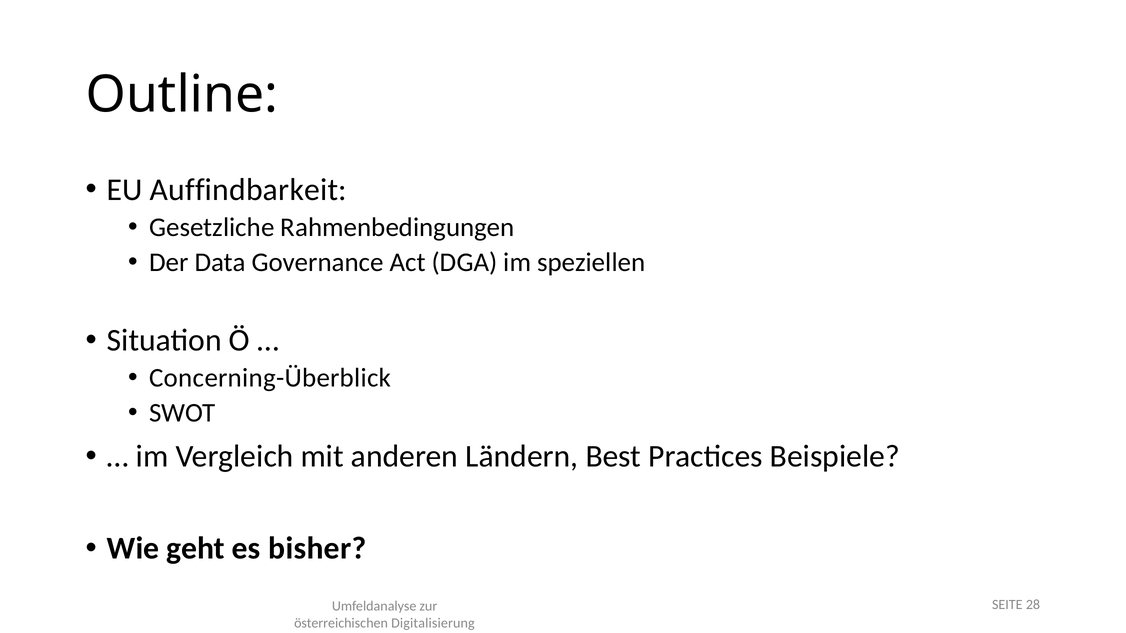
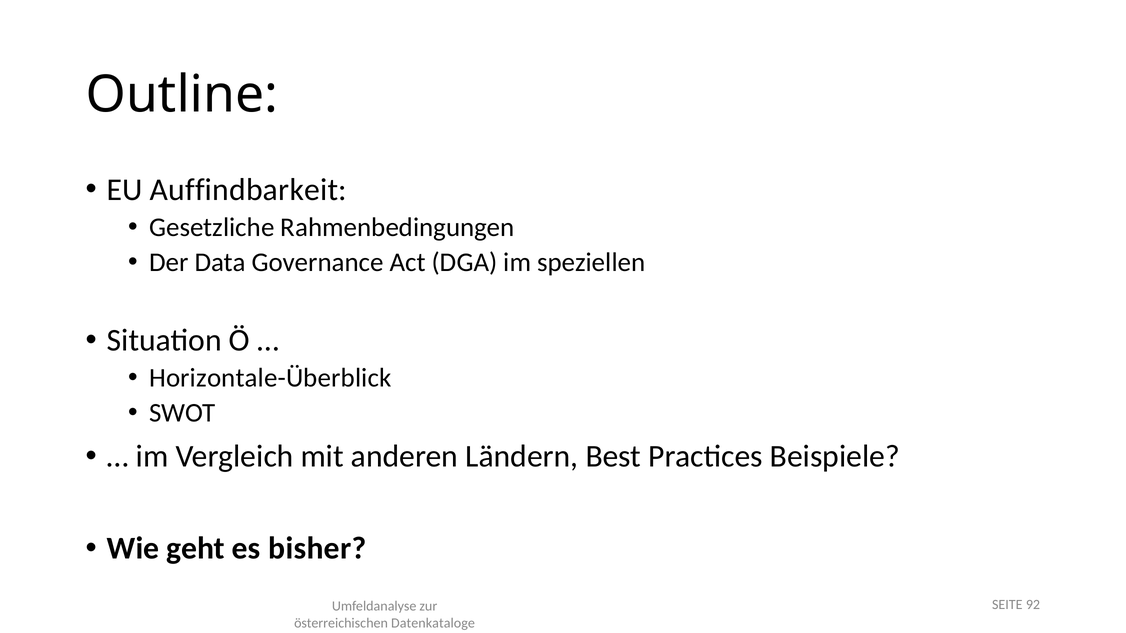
Concerning-Überblick: Concerning-Überblick -> Horizontale-Überblick (270, 378)
28: 28 -> 92 (1033, 605)
Digitalisierung: Digitalisierung -> Datenkataloge (433, 623)
